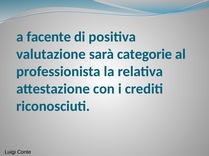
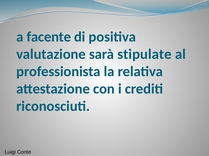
categorie: categorie -> stipulate (144, 54)
